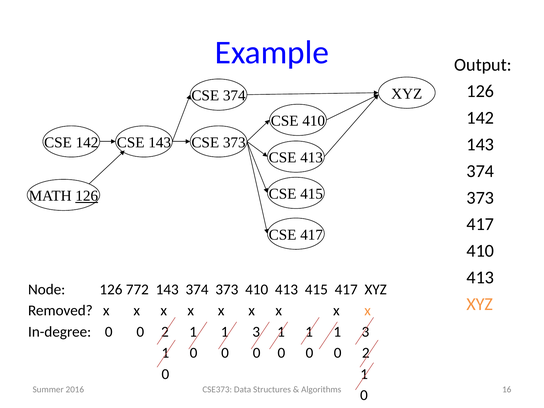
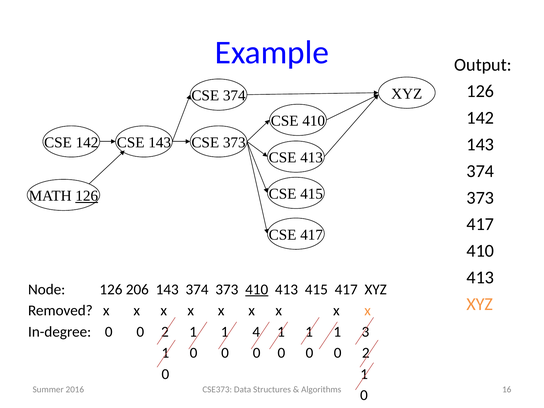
772: 772 -> 206 (137, 289)
410 underline: none -> present (257, 289)
2 1 1 3: 3 -> 4 (256, 332)
